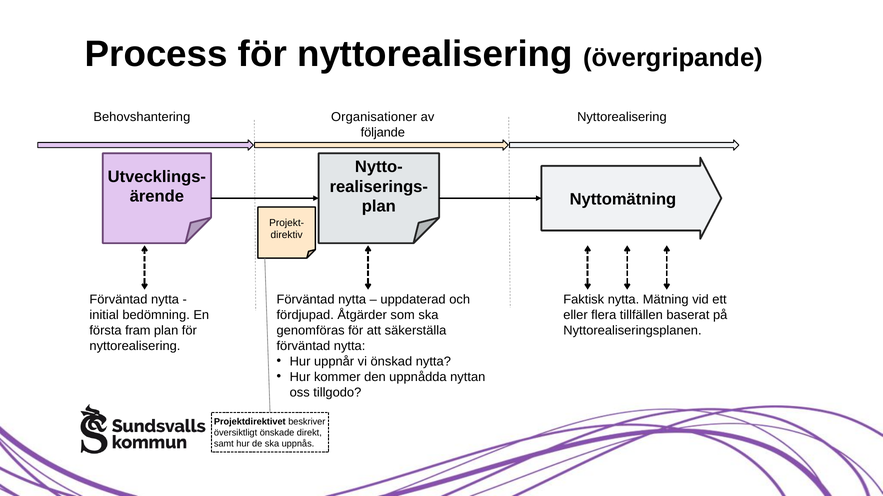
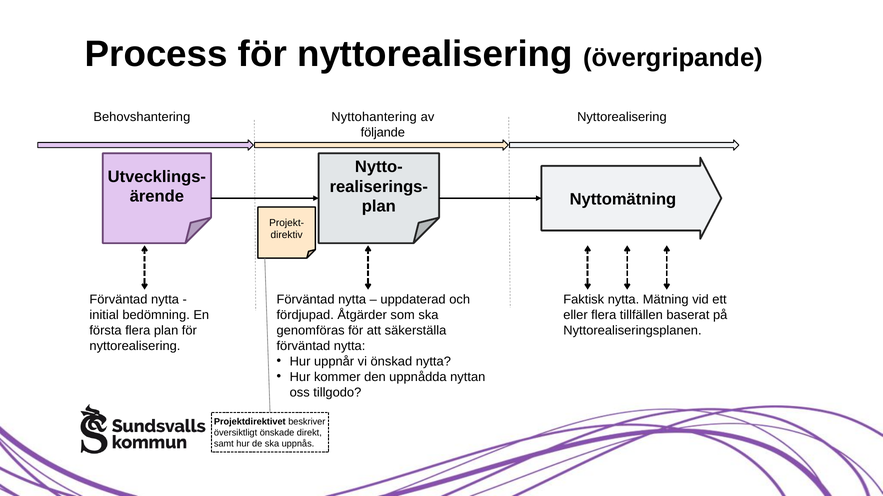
Organisationer: Organisationer -> Nyttohantering (374, 117)
första fram: fram -> flera (138, 331)
